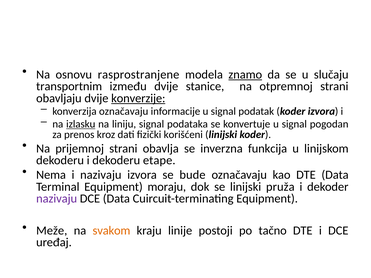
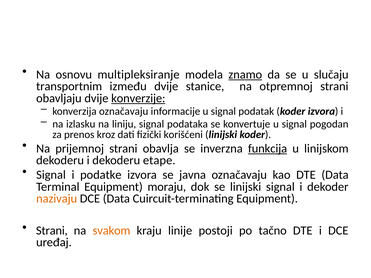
rasprostranjene: rasprostranjene -> multipleksiranje (139, 75)
izlasku underline: present -> none (81, 124)
funkcija underline: none -> present (268, 149)
Nema: Nema -> Signal (51, 175)
i nazivaju: nazivaju -> podatke (101, 175)
bude: bude -> javna (193, 175)
linijski pruža: pruža -> signal (280, 187)
nazivaju colour: purple -> orange (57, 199)
Meže: Meže -> Strani (52, 231)
